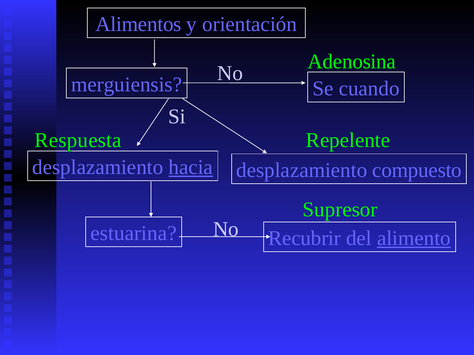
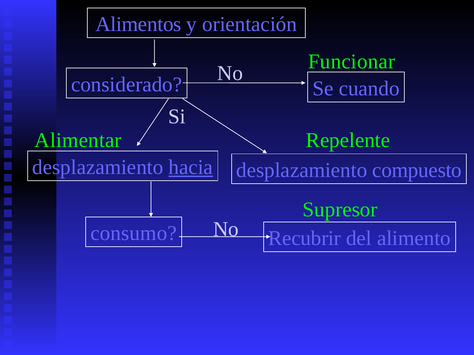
Adenosina: Adenosina -> Funcionar (352, 62)
merguiensis: merguiensis -> considerado (127, 85)
Respuesta: Respuesta -> Alimentar (78, 141)
estuarina: estuarina -> consumo (134, 234)
alimento underline: present -> none (414, 239)
